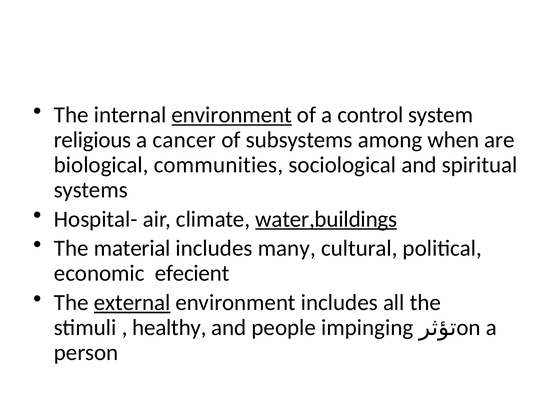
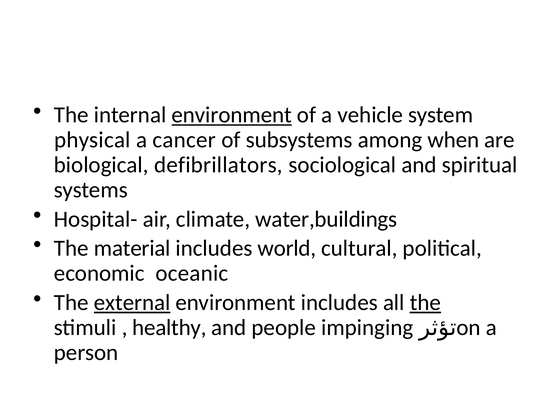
control: control -> vehicle (370, 115)
religious: religious -> physical (92, 140)
communities: communities -> defibrillators (218, 165)
water,buildings underline: present -> none (326, 219)
many: many -> world (287, 248)
efecient: efecient -> oceanic (192, 273)
the underline: none -> present (425, 302)
